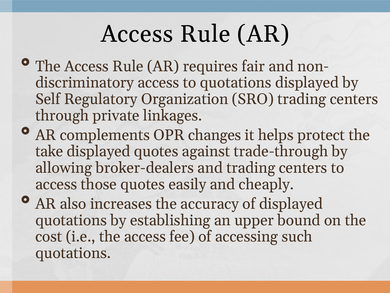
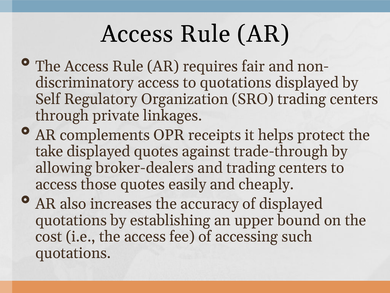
changes: changes -> receipts (215, 135)
